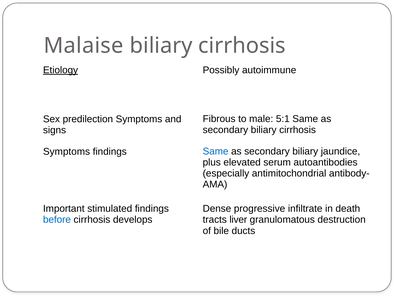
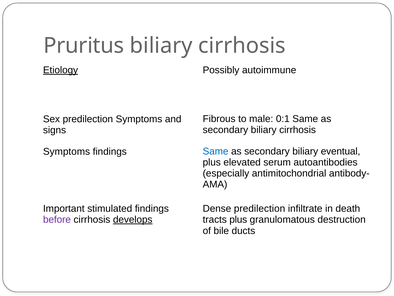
Malaise: Malaise -> Pruritus (84, 46)
5:1: 5:1 -> 0:1 (283, 119)
jaundice: jaundice -> eventual (341, 151)
Dense progressive: progressive -> predilection (260, 208)
before colour: blue -> purple (57, 219)
develops underline: none -> present (133, 219)
tracts liver: liver -> plus (238, 219)
